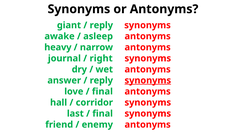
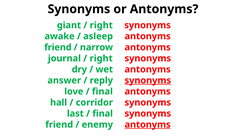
reply: reply -> right (101, 25)
heavy: heavy -> friend (58, 47)
antonyms underline: none -> present (148, 125)
